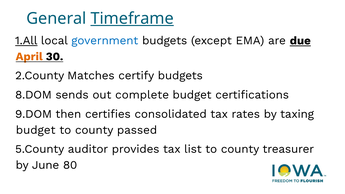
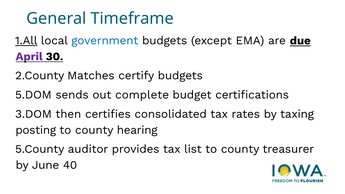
Timeframe underline: present -> none (132, 19)
April colour: orange -> purple (29, 56)
8.DOM: 8.DOM -> 5.DOM (33, 95)
9.DOM: 9.DOM -> 3.DOM (33, 114)
budget: budget -> posting (36, 130)
passed: passed -> hearing (137, 130)
80: 80 -> 40 (70, 165)
